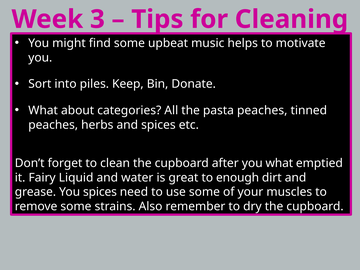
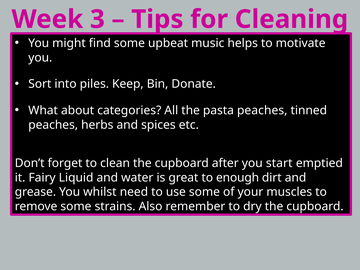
you what: what -> start (279, 163)
You spices: spices -> whilst (100, 192)
